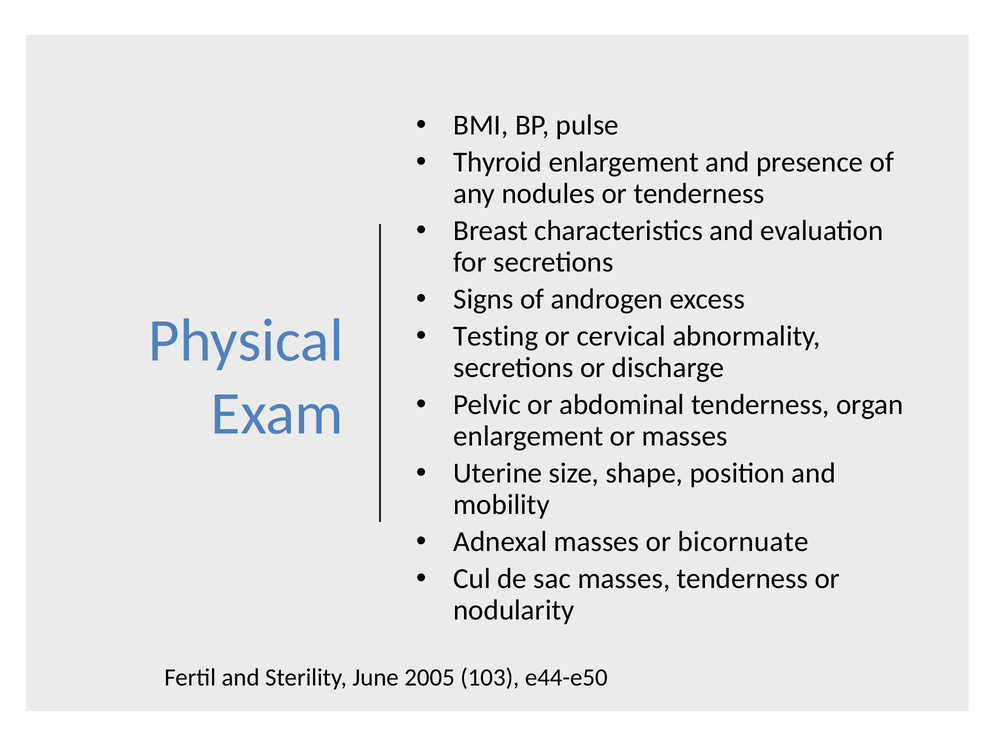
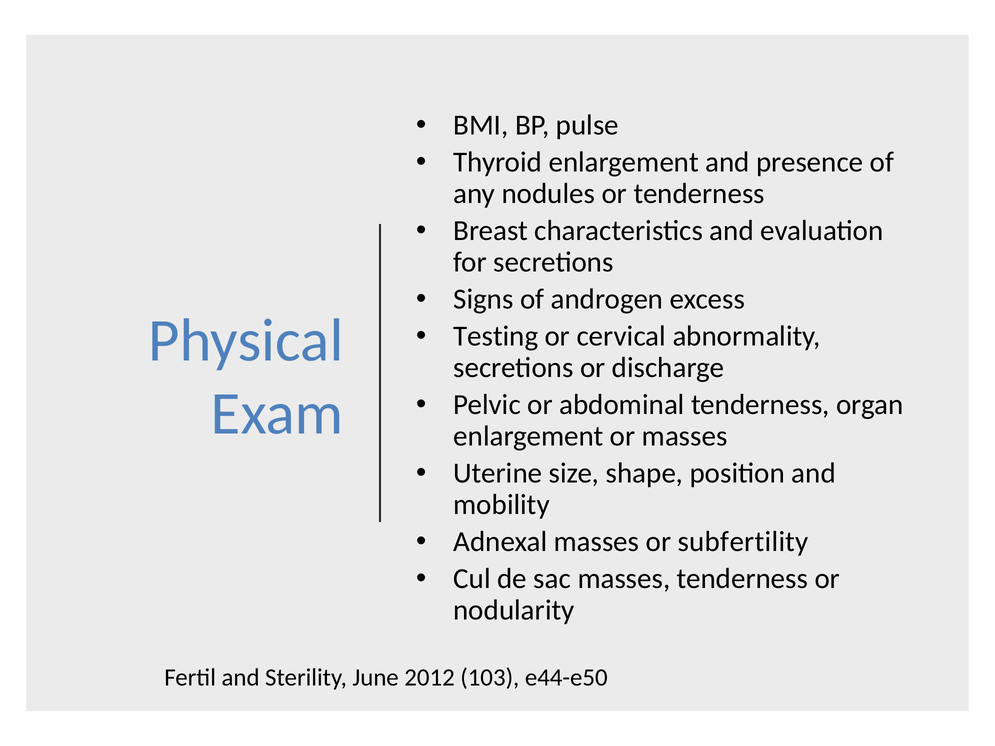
bicornuate: bicornuate -> subfertility (743, 542)
2005: 2005 -> 2012 (430, 678)
